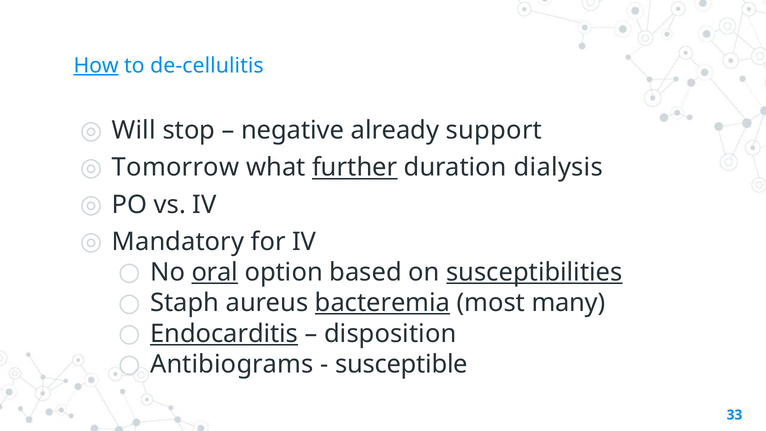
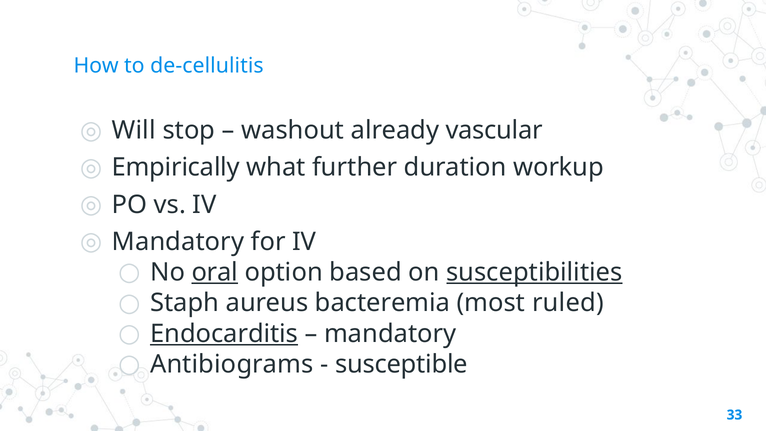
How underline: present -> none (96, 66)
negative: negative -> washout (293, 130)
support: support -> vascular (494, 130)
Tomorrow: Tomorrow -> Empirically (176, 168)
further underline: present -> none (355, 168)
dialysis: dialysis -> workup (559, 168)
bacteremia underline: present -> none (382, 303)
many: many -> ruled (568, 303)
disposition: disposition -> mandatory (390, 333)
